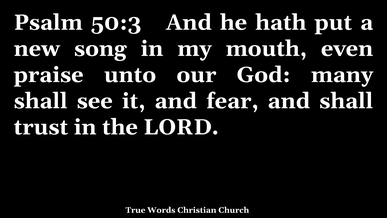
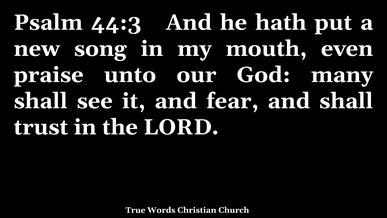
50:3: 50:3 -> 44:3 (116, 23)
